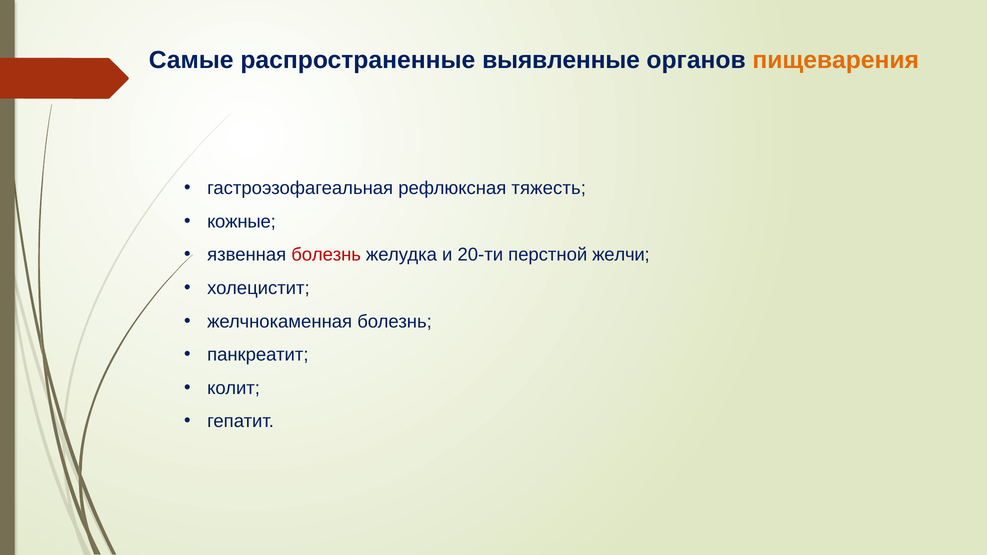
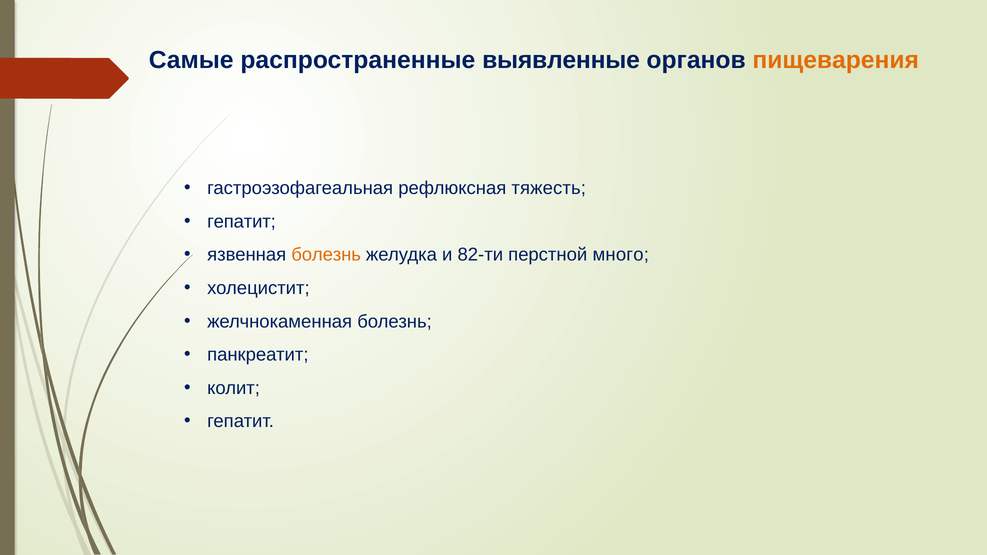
кожные: кожные -> гепатит (241, 222)
болезнь colour: red -> orange (326, 255)
20-ти: 20-ти -> 82-ти (480, 255)
желчи: желчи -> много (621, 255)
